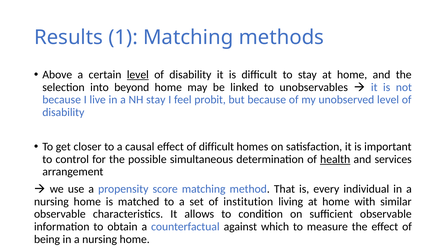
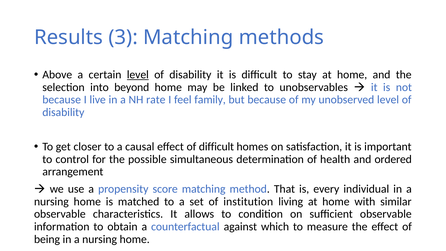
1: 1 -> 3 (123, 37)
NH stay: stay -> rate (156, 100)
probit: probit -> family (210, 100)
health underline: present -> none (335, 159)
services: services -> ordered (393, 159)
